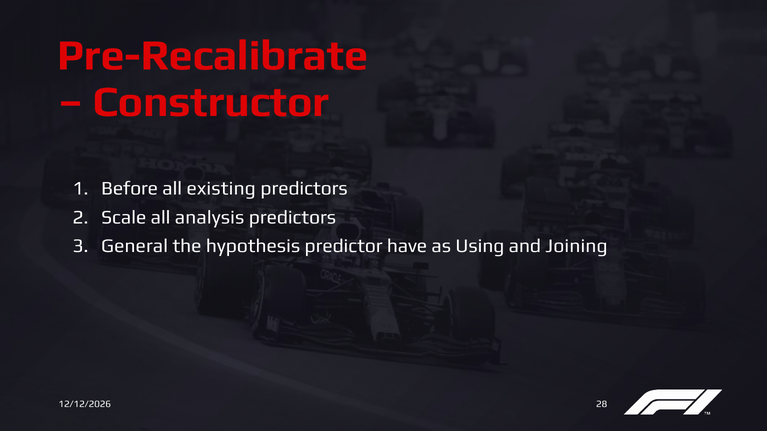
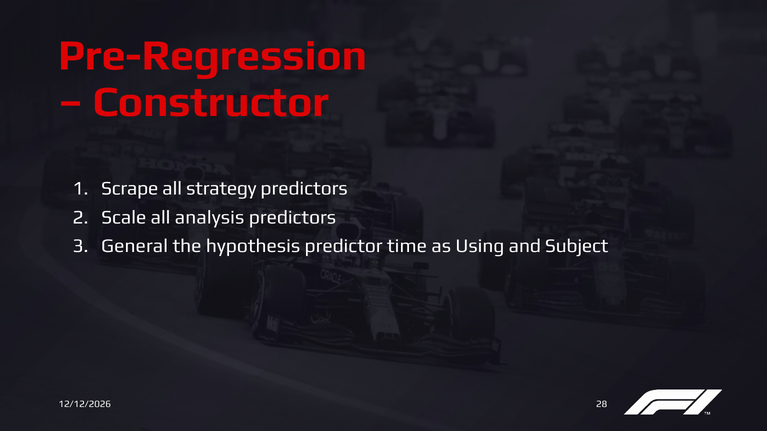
Pre-Recalibrate: Pre-Recalibrate -> Pre-Regression (213, 56)
Before: Before -> Scrape (130, 189)
existing: existing -> strategy (221, 189)
have: have -> time (407, 246)
Joining: Joining -> Subject (577, 246)
